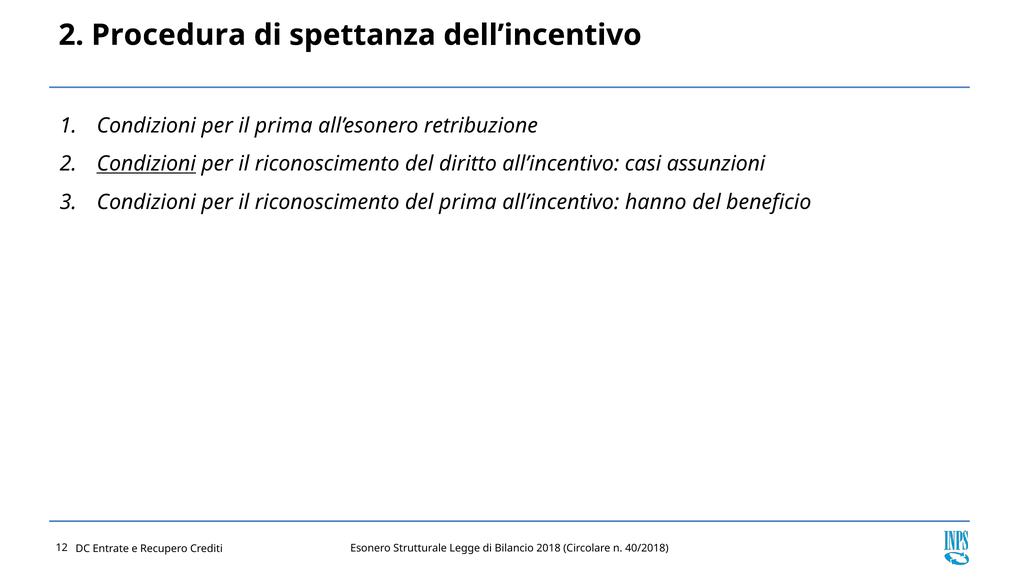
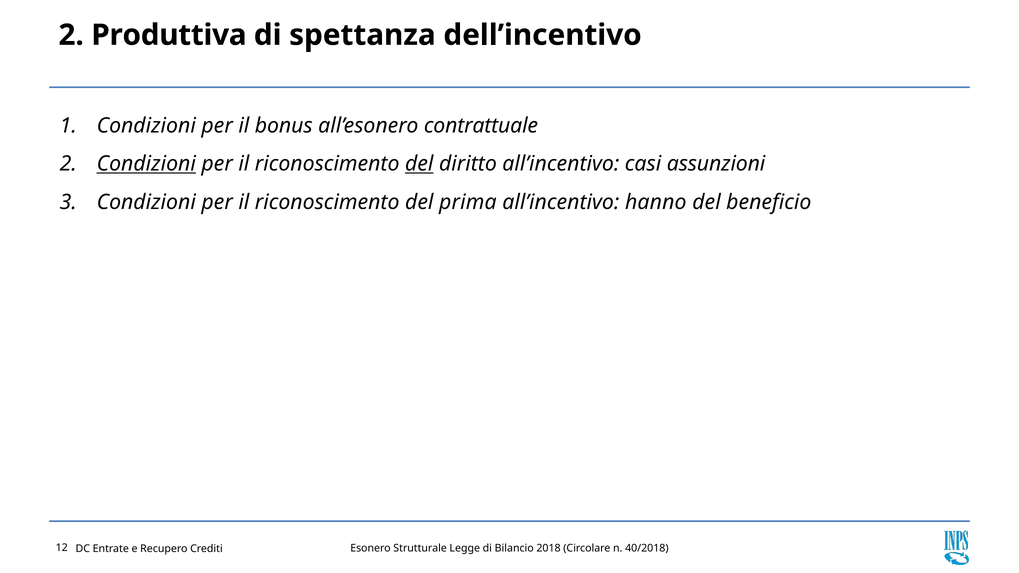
Procedura: Procedura -> Produttiva (169, 35)
il prima: prima -> bonus (284, 126)
retribuzione: retribuzione -> contrattuale (481, 126)
del underline: none -> present (419, 164)
